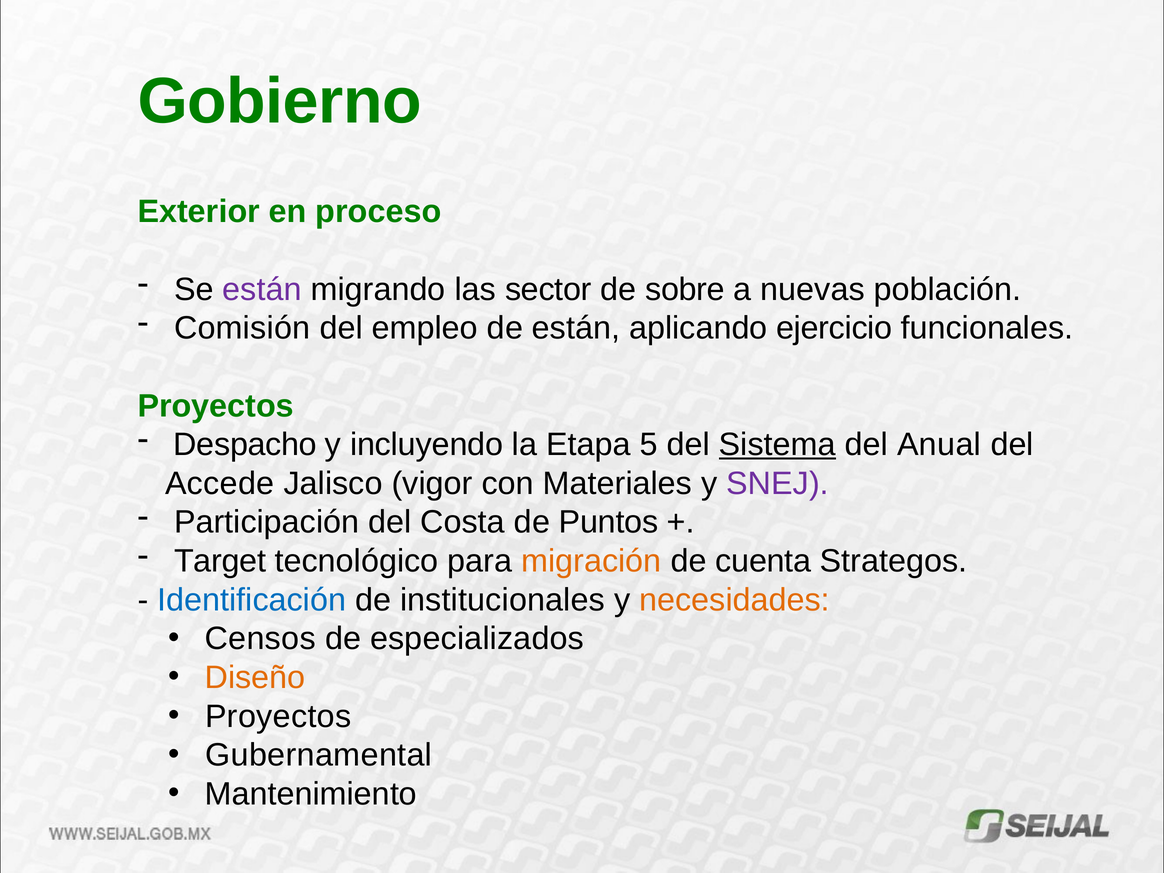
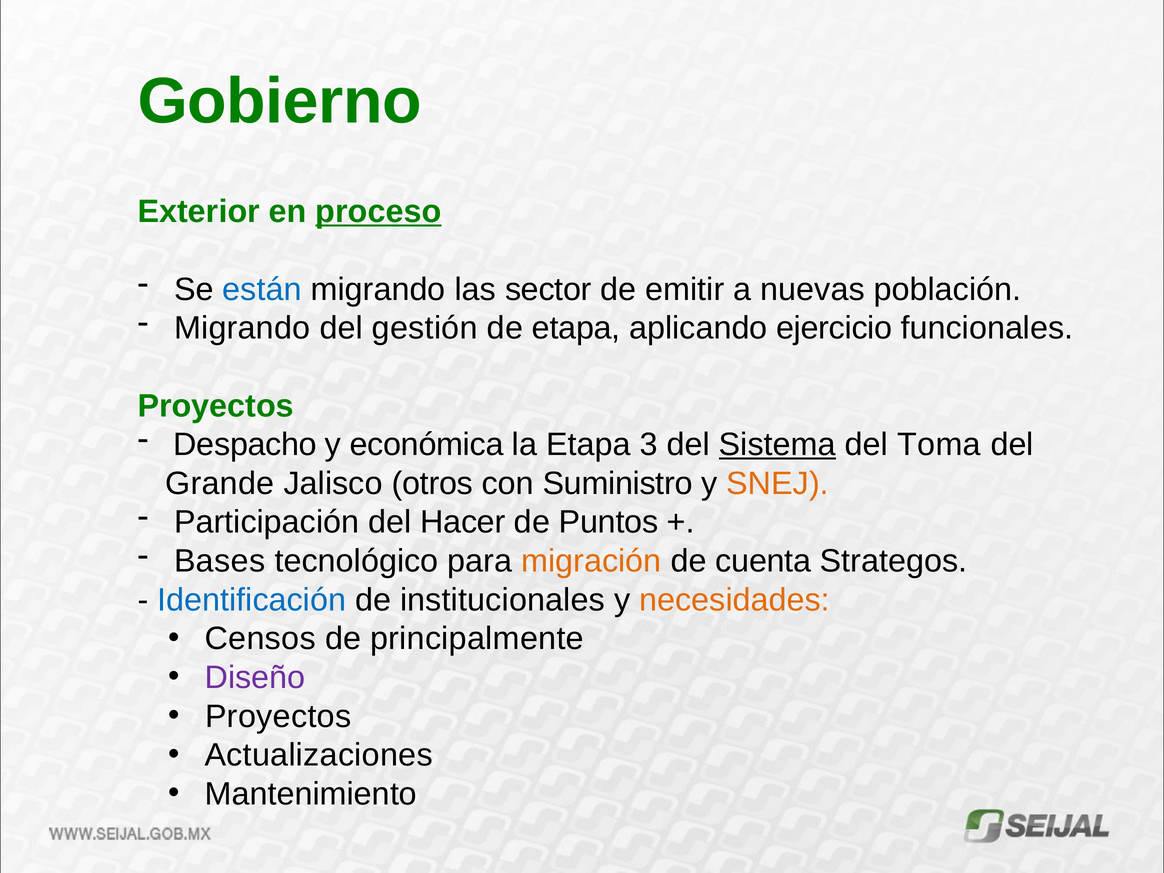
proceso underline: none -> present (378, 212)
están colour: purple -> blue (262, 289)
sobre: sobre -> emitir (685, 289)
Comisión: Comisión -> Migrando (242, 328)
empleo: empleo -> gestión (425, 328)
de están: están -> etapa (576, 328)
incluyendo: incluyendo -> económica (427, 445)
5: 5 -> 3 (649, 445)
Anual: Anual -> Toma (939, 445)
Accede: Accede -> Grande (220, 483)
vigor: vigor -> otros (432, 483)
Materiales: Materiales -> Suministro (618, 483)
SNEJ colour: purple -> orange (778, 483)
Costa: Costa -> Hacer (463, 522)
Target: Target -> Bases (220, 561)
especializados: especializados -> principalmente (477, 639)
Diseño colour: orange -> purple (255, 678)
Gubernamental: Gubernamental -> Actualizaciones (319, 755)
